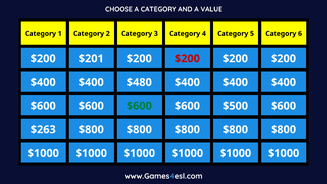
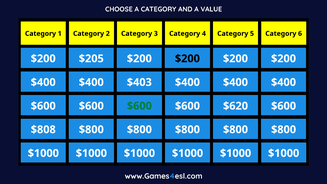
$201: $201 -> $205 (91, 59)
$200 colour: red -> black (187, 59)
$480: $480 -> $403 (139, 82)
$500: $500 -> $620 (236, 106)
$263: $263 -> $808 (43, 130)
